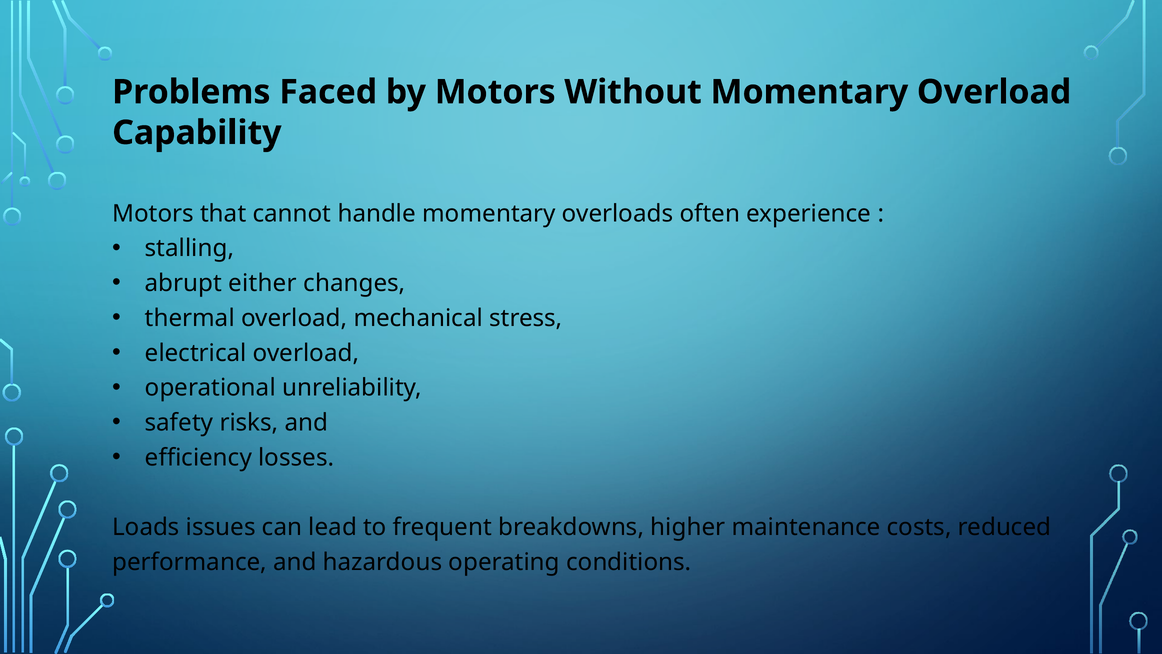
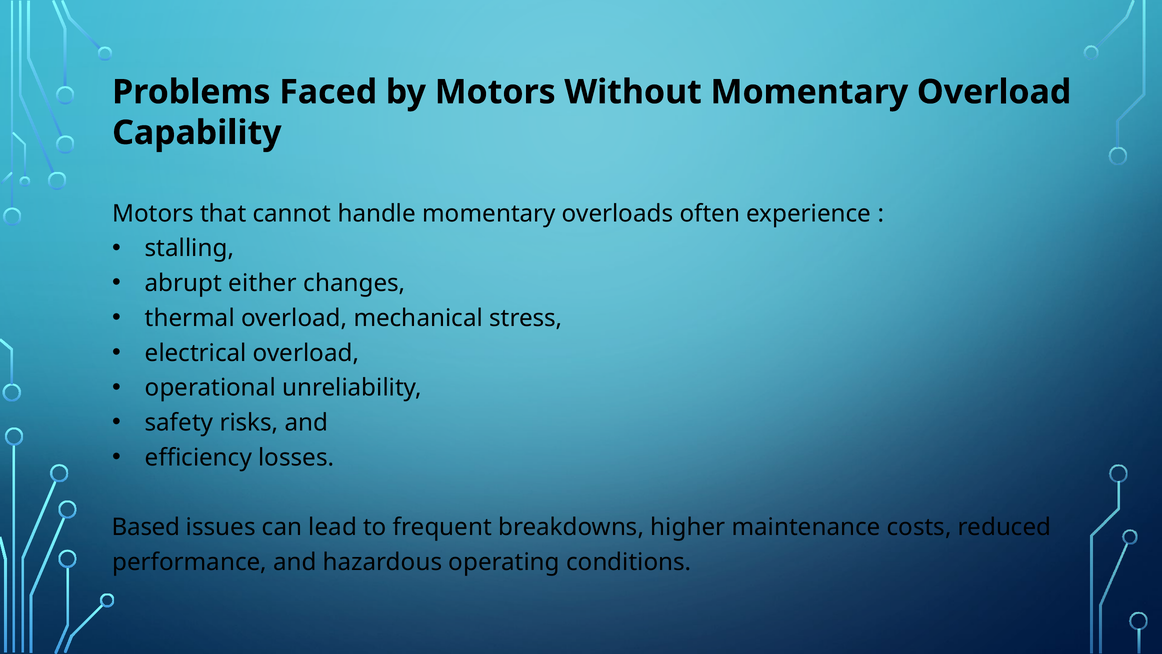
Loads: Loads -> Based (146, 527)
